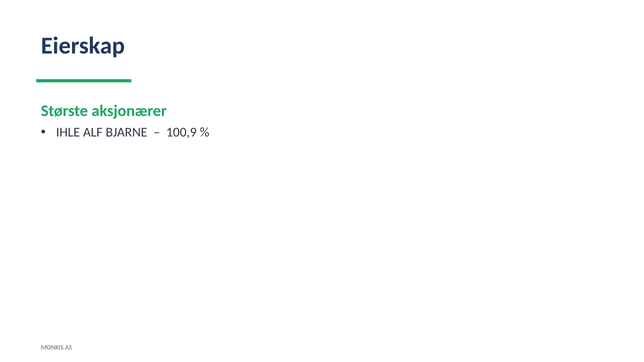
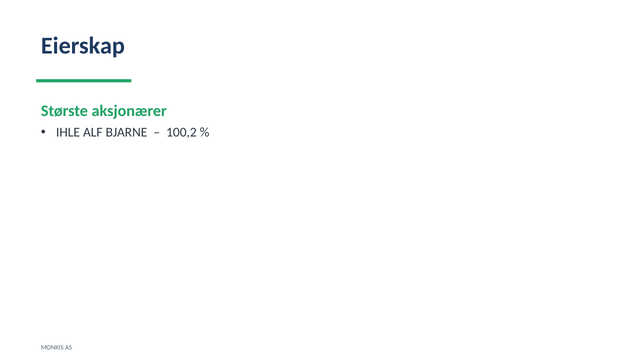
100,9: 100,9 -> 100,2 (181, 132)
